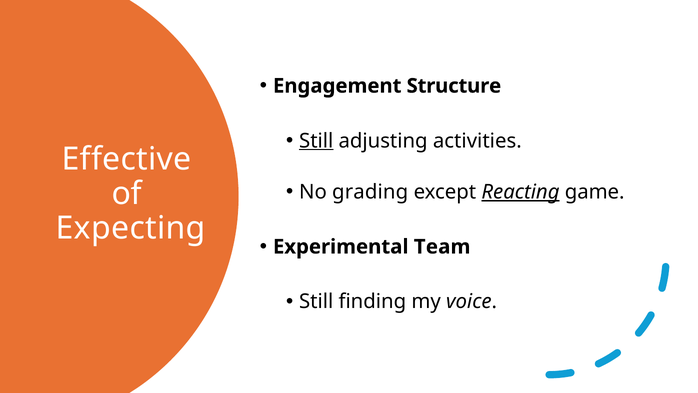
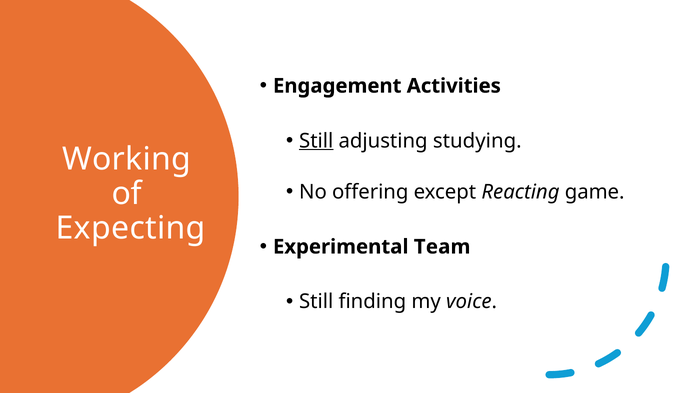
Structure: Structure -> Activities (454, 86)
activities: activities -> studying (477, 141)
Effective: Effective -> Working (127, 159)
grading: grading -> offering (370, 192)
Reacting underline: present -> none (521, 192)
